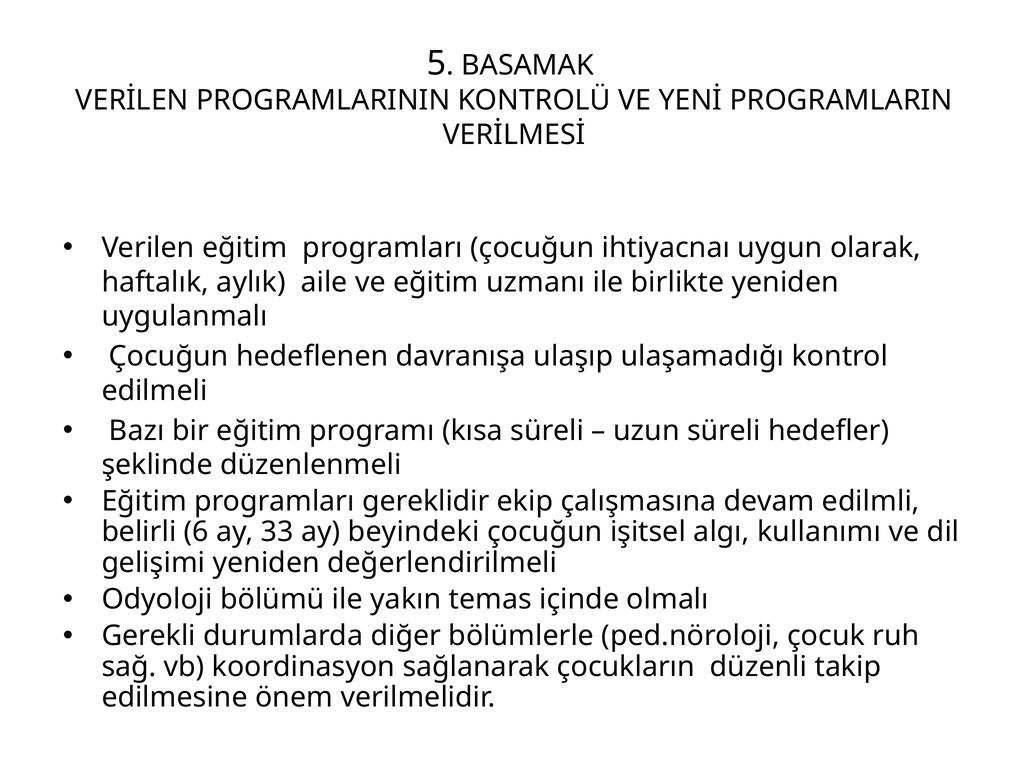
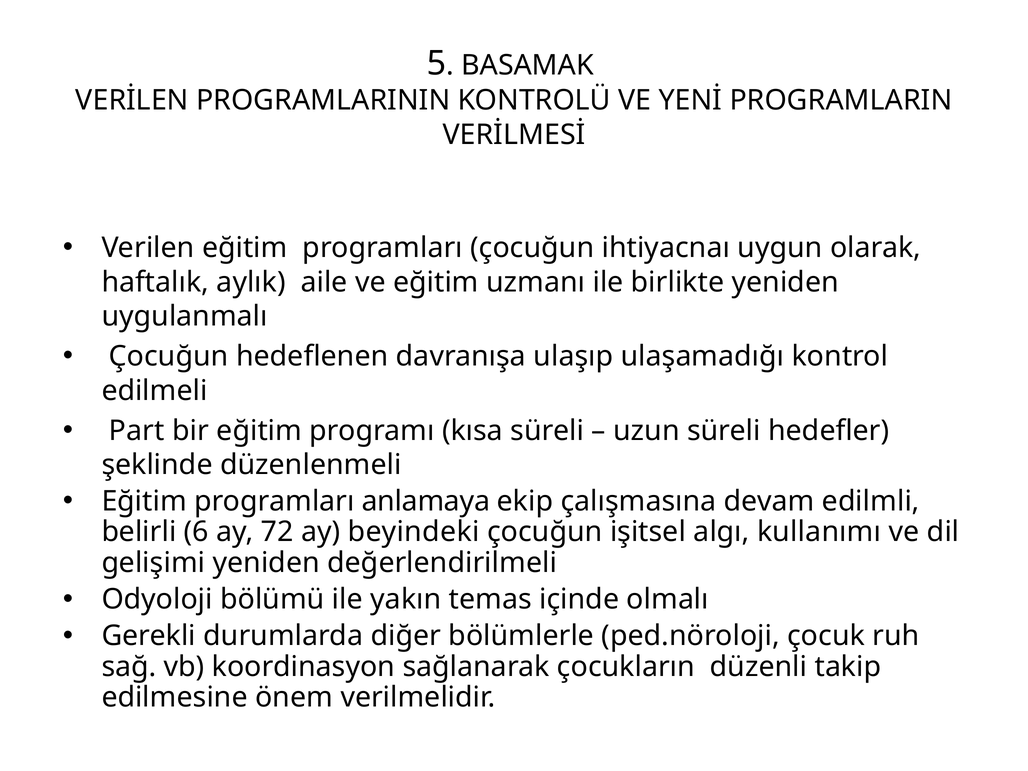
Bazı: Bazı -> Part (137, 431)
gereklidir: gereklidir -> anlamaya (426, 501)
33: 33 -> 72 (277, 532)
